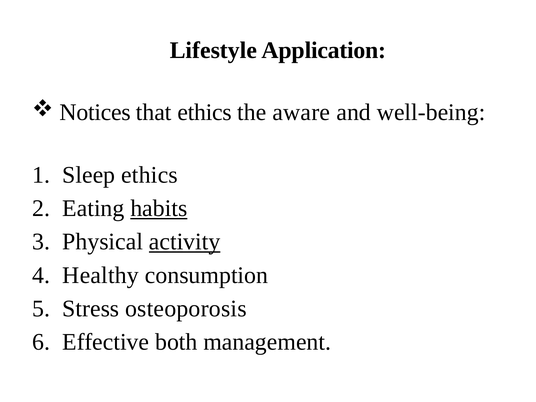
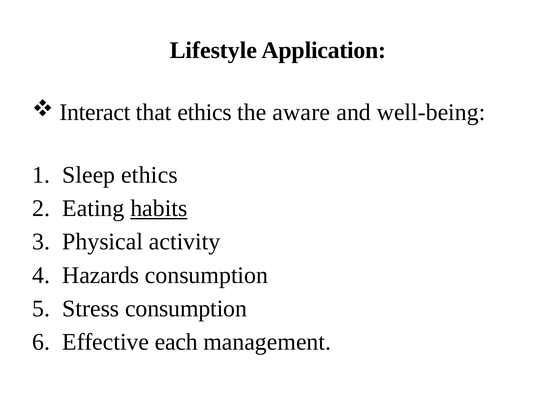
Notices: Notices -> Interact (95, 112)
activity underline: present -> none (185, 242)
Healthy: Healthy -> Hazards (101, 275)
Stress osteoporosis: osteoporosis -> consumption (186, 309)
both: both -> each (176, 342)
